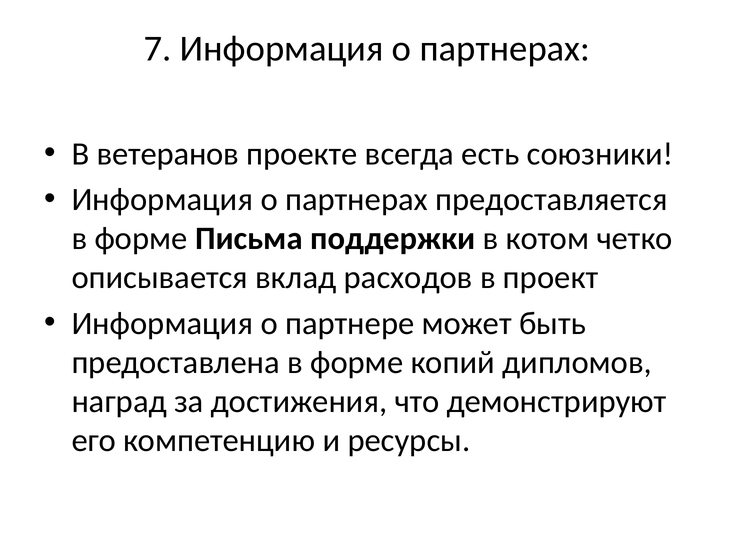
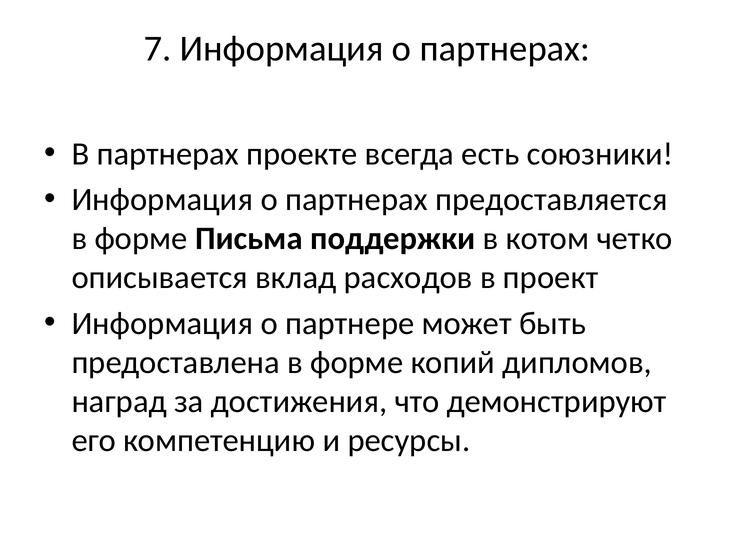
В ветеранов: ветеранов -> партнерах (168, 154)
